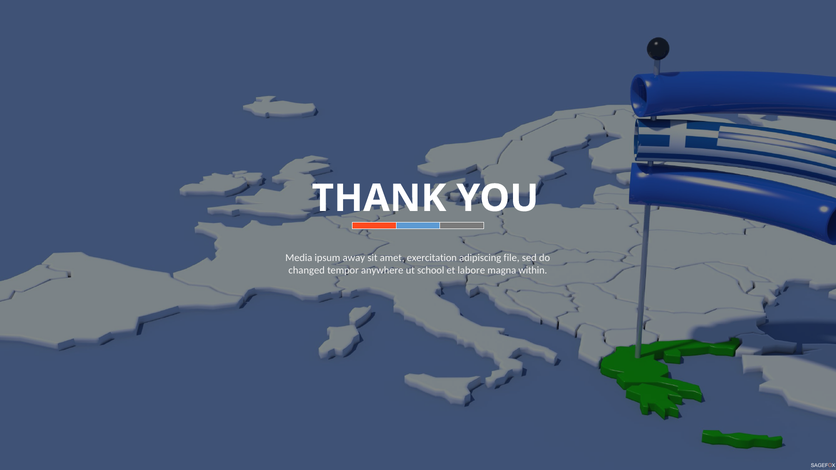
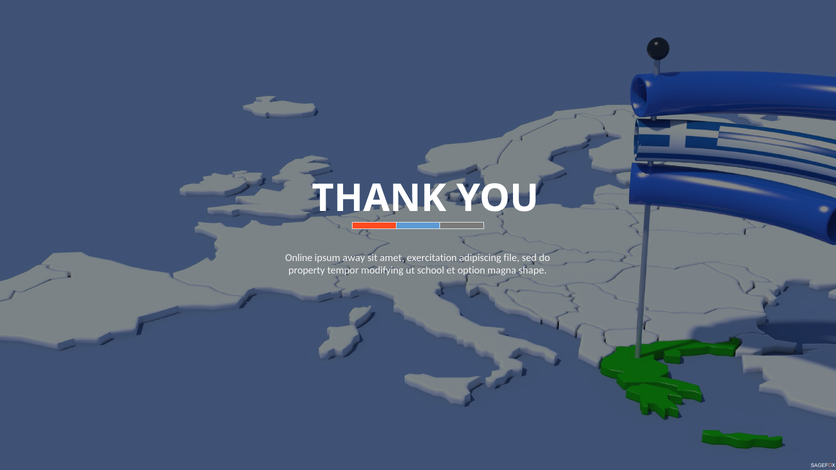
Media: Media -> Online (299, 258)
changed: changed -> property (307, 271)
anywhere: anywhere -> modifying (382, 271)
labore: labore -> option (471, 271)
within: within -> shape (533, 271)
